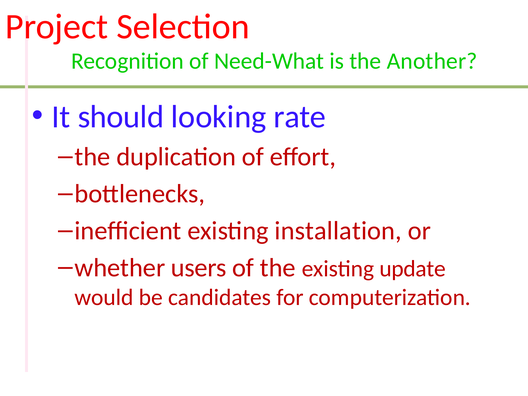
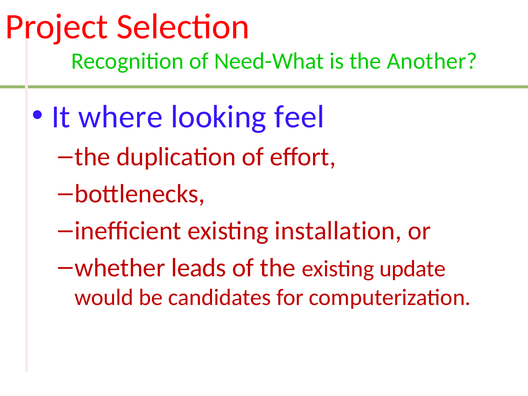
should: should -> where (121, 117)
rate: rate -> feel (299, 117)
users: users -> leads (199, 268)
